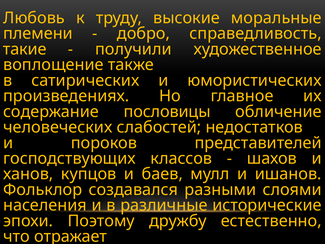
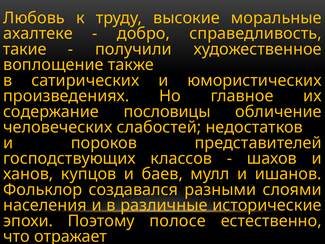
племени: племени -> ахалтеке (38, 34)
дружбу: дружбу -> полосе (178, 221)
